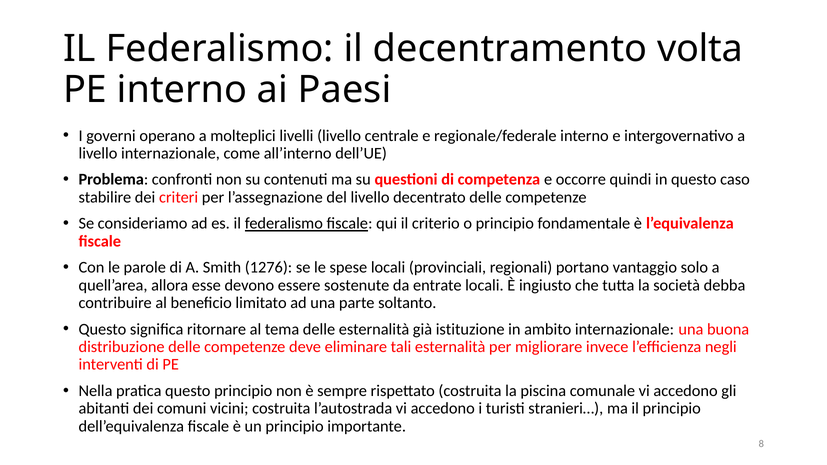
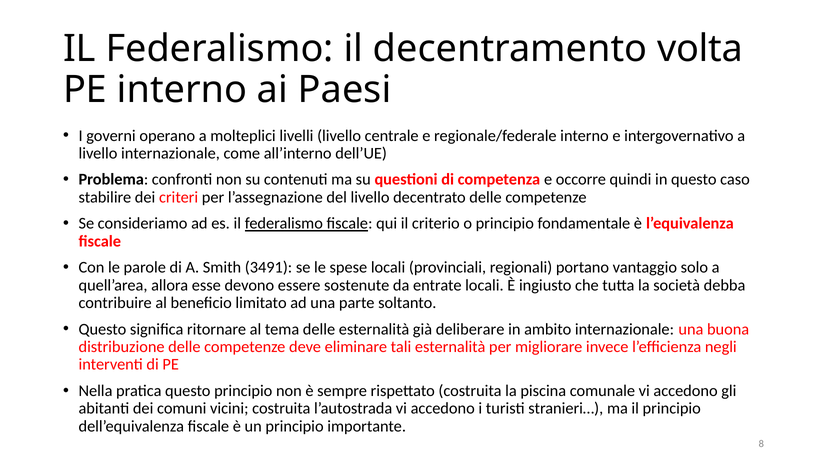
1276: 1276 -> 3491 (269, 268)
istituzione: istituzione -> deliberare (470, 329)
